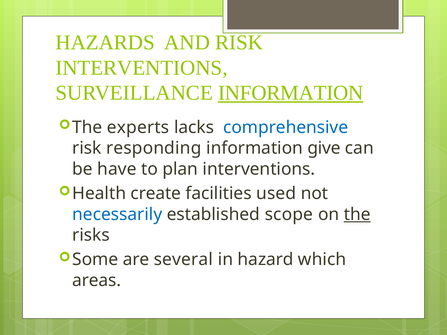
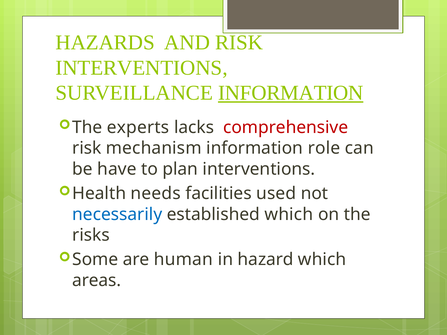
comprehensive colour: blue -> red (286, 127)
responding: responding -> mechanism (154, 148)
give: give -> role (324, 148)
create: create -> needs (156, 194)
established scope: scope -> which (289, 214)
the underline: present -> none (357, 214)
several: several -> human (183, 260)
